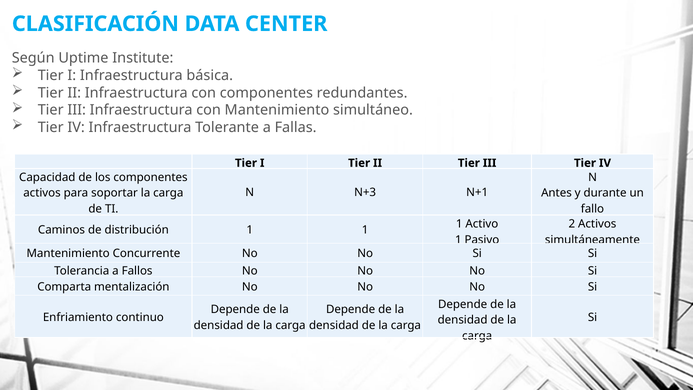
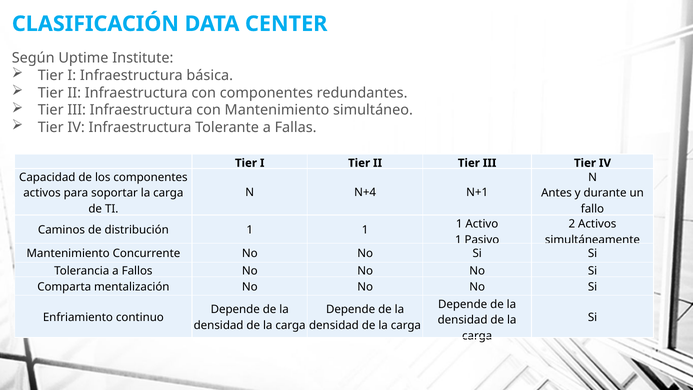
N+3: N+3 -> N+4 (365, 193)
